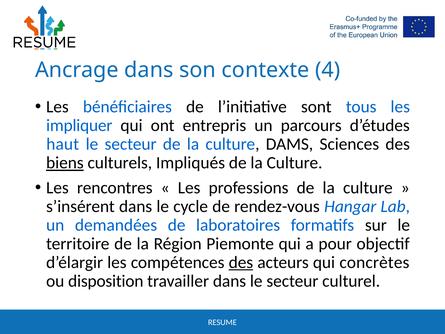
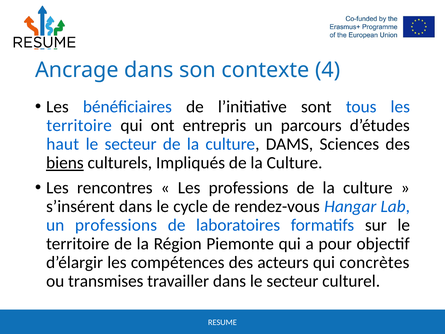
impliquer: impliquer -> territoire (79, 125)
un demandées: demandées -> professions (116, 225)
des underline: present -> none (241, 262)
disposition: disposition -> transmises (106, 281)
